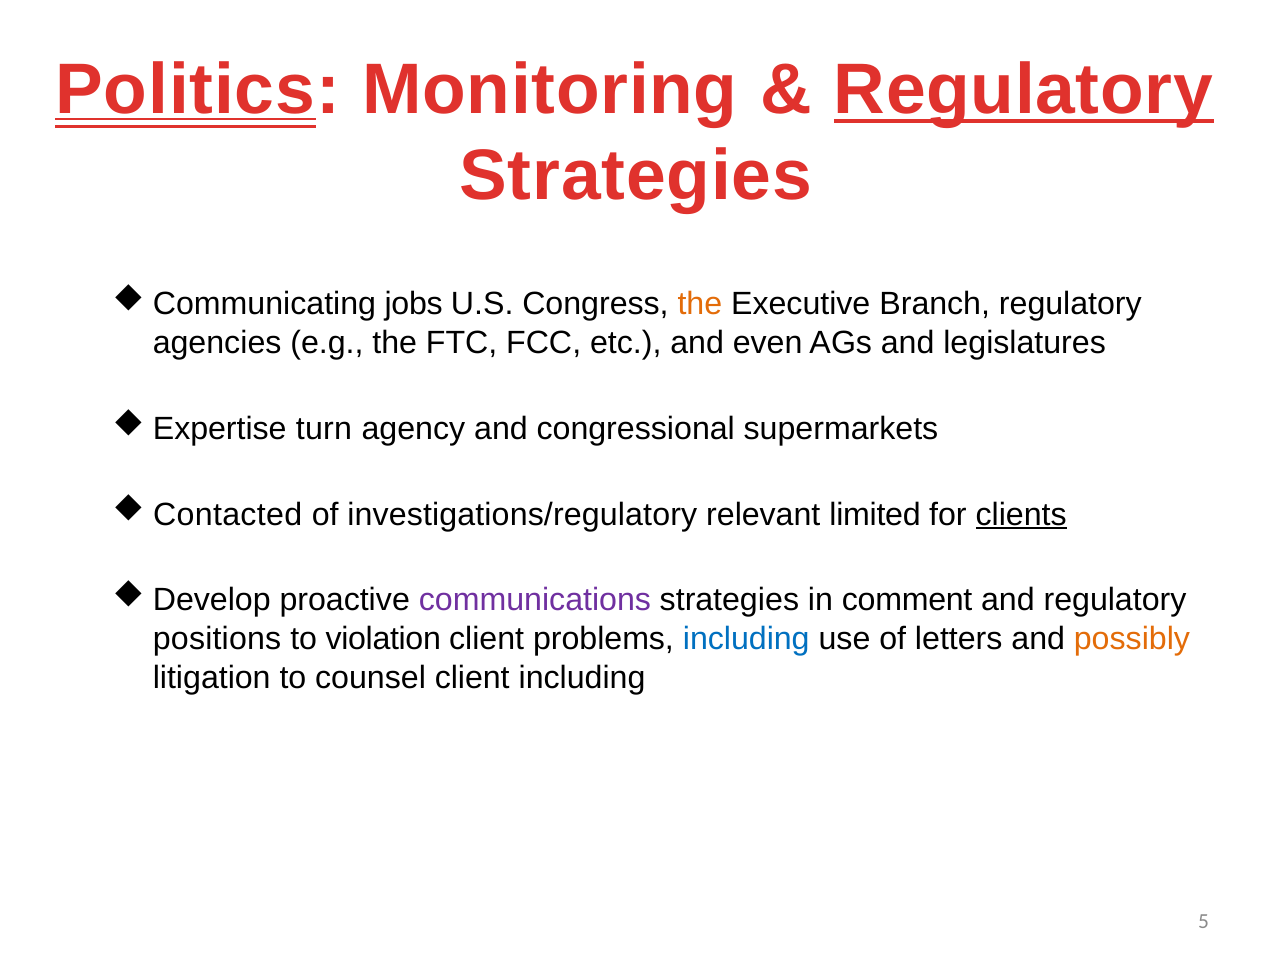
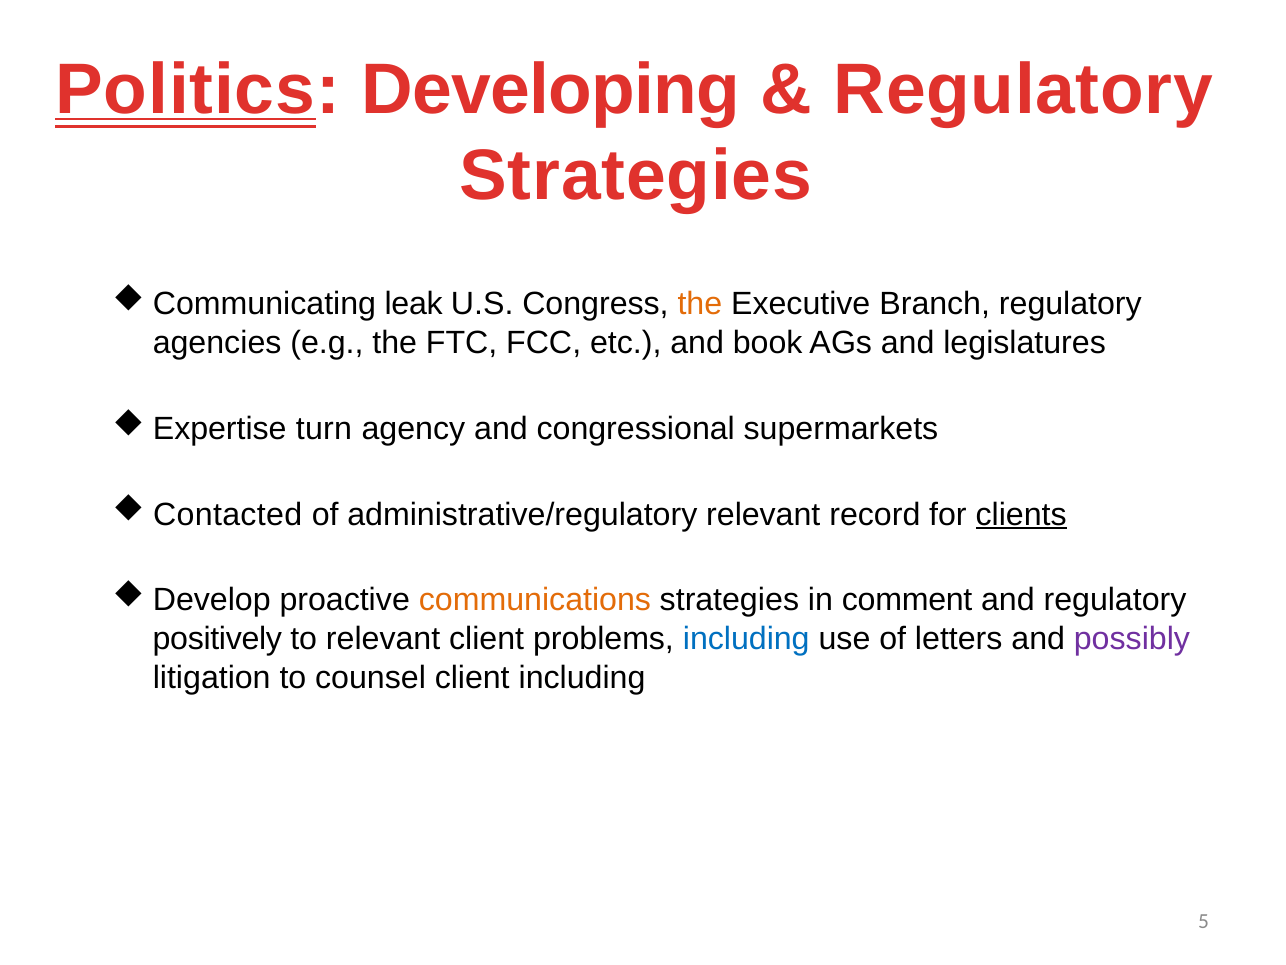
Monitoring: Monitoring -> Developing (551, 90)
Regulatory underline: present -> none (1023, 90)
jobs: jobs -> leak (414, 304)
even: even -> book (768, 343)
investigations/regulatory: investigations/regulatory -> administrative/regulatory (522, 514)
limited: limited -> record (875, 514)
communications colour: purple -> orange (535, 600)
positions: positions -> positively (217, 639)
to violation: violation -> relevant (383, 639)
possibly colour: orange -> purple (1132, 639)
